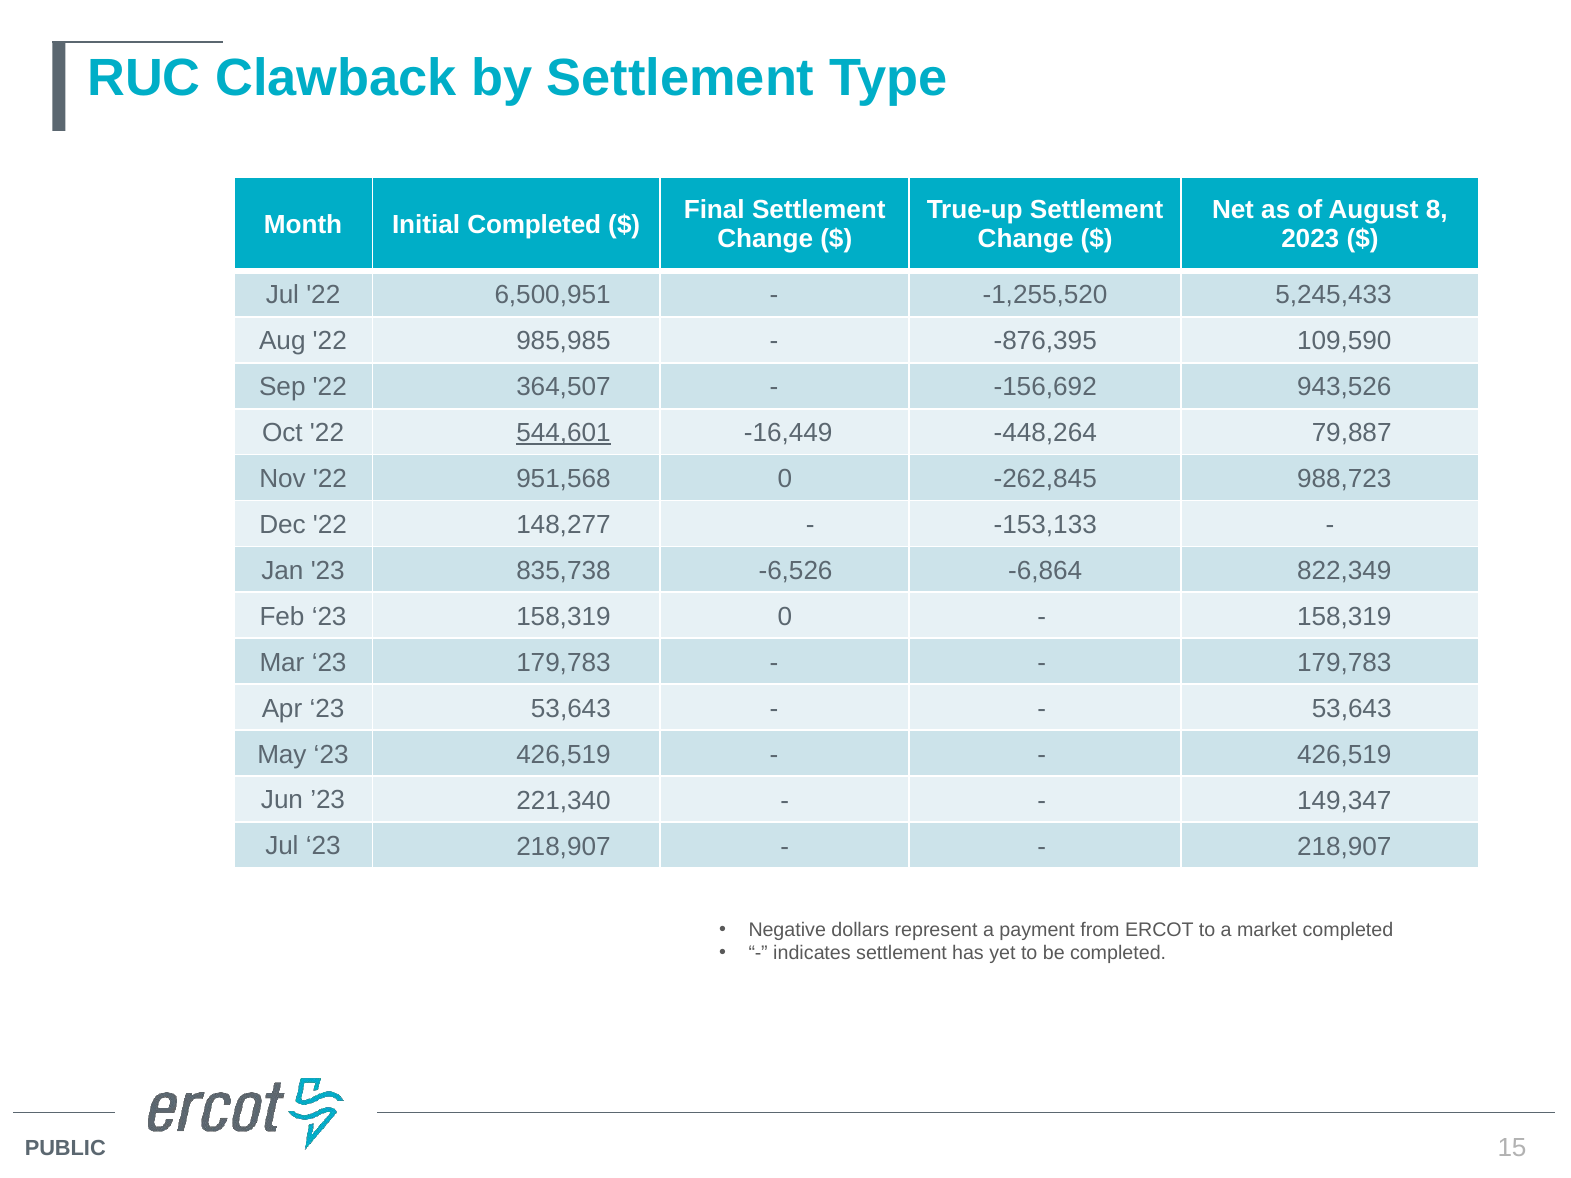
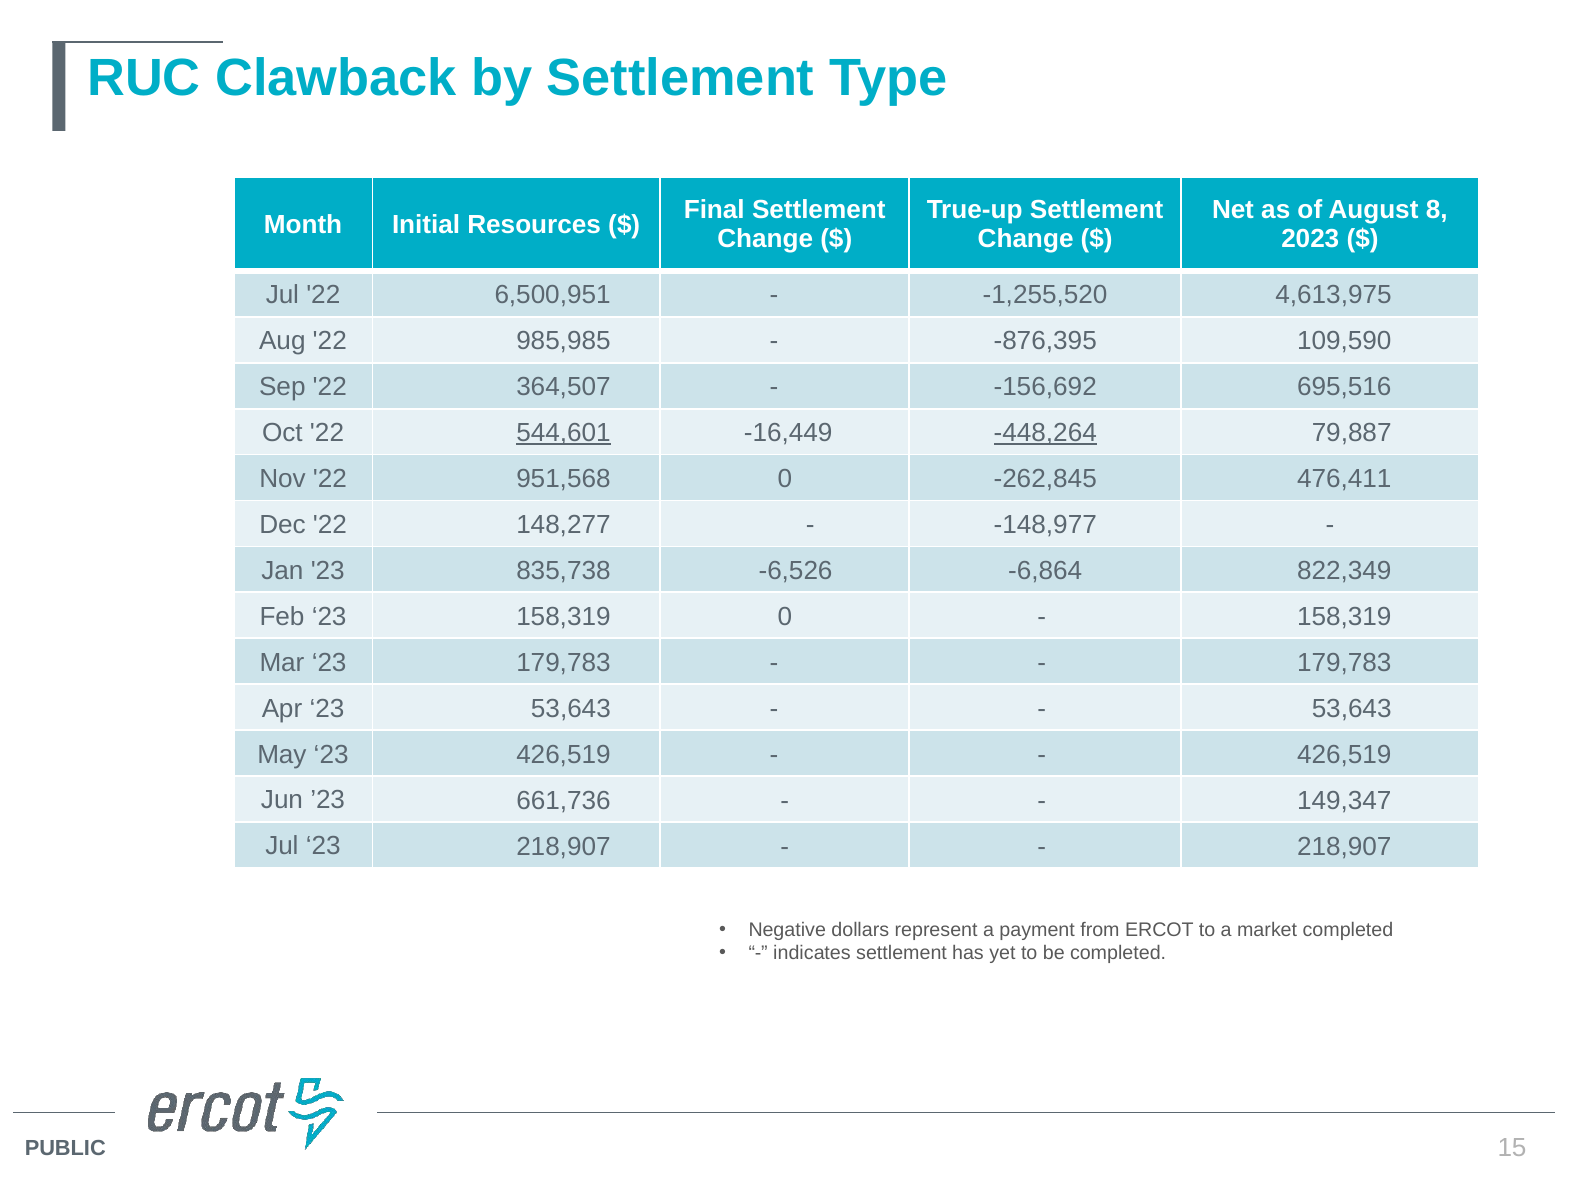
Initial Completed: Completed -> Resources (534, 225)
5,245,433: 5,245,433 -> 4,613,975 (1334, 295)
943,526: 943,526 -> 695,516 (1344, 387)
-448,264 underline: none -> present (1045, 433)
988,723: 988,723 -> 476,411 (1344, 479)
-153,133: -153,133 -> -148,977 (1045, 525)
221,340: 221,340 -> 661,736 (563, 801)
